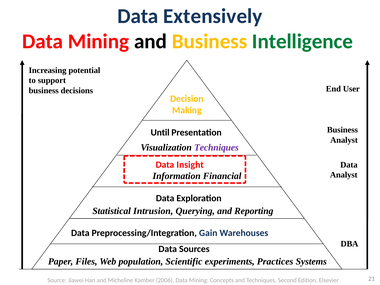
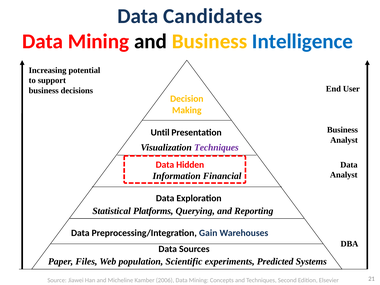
Extensively: Extensively -> Candidates (213, 16)
Intelligence colour: green -> blue (302, 41)
Insight: Insight -> Hidden (190, 165)
Intrusion: Intrusion -> Platforms (153, 211)
Practices: Practices -> Predicted (275, 262)
